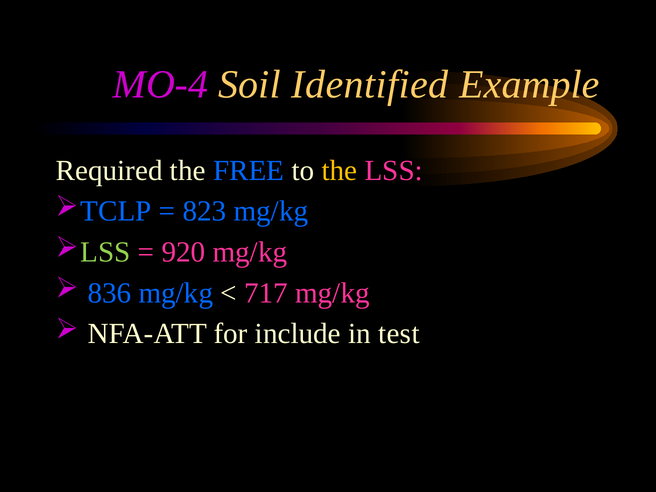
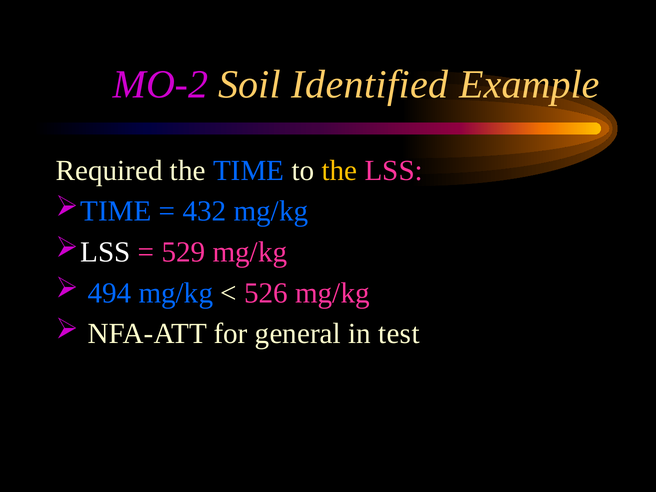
MO-4: MO-4 -> MO-2 (161, 85)
the FREE: FREE -> TIME (249, 170)
TCLP: TCLP -> TIME (116, 211)
823: 823 -> 432 (205, 211)
LSS colour: light green -> white (106, 252)
920: 920 -> 529 (184, 252)
836: 836 -> 494 (109, 293)
717: 717 -> 526 (266, 293)
include: include -> general (298, 334)
